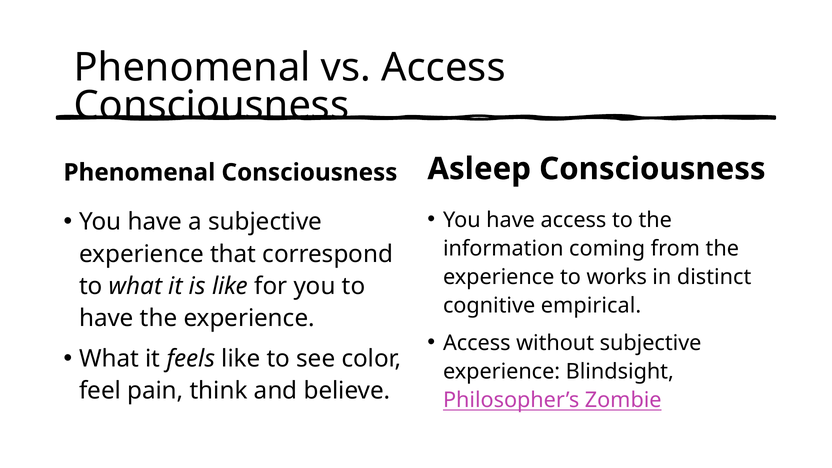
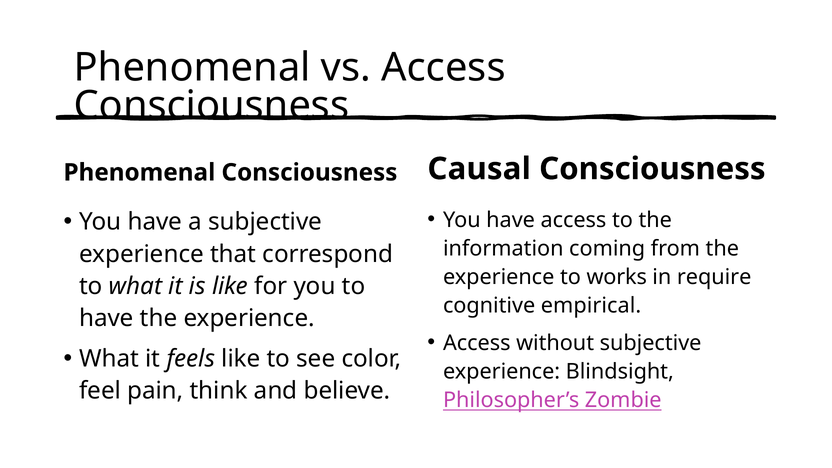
Asleep: Asleep -> Causal (479, 169)
distinct: distinct -> require (714, 277)
